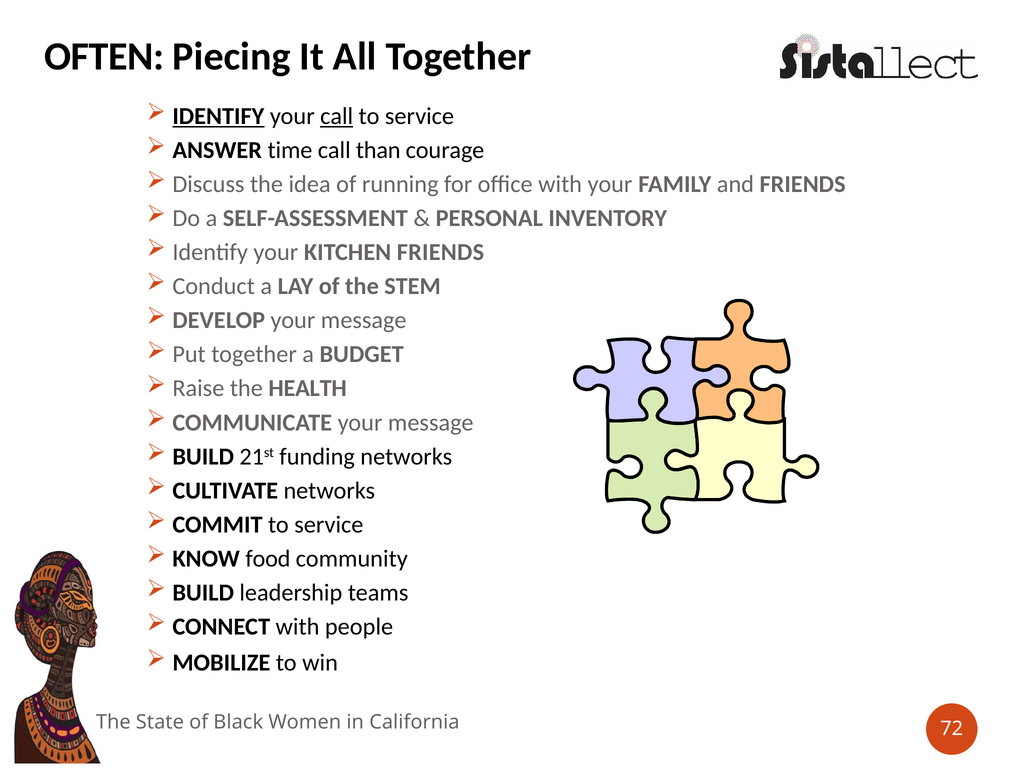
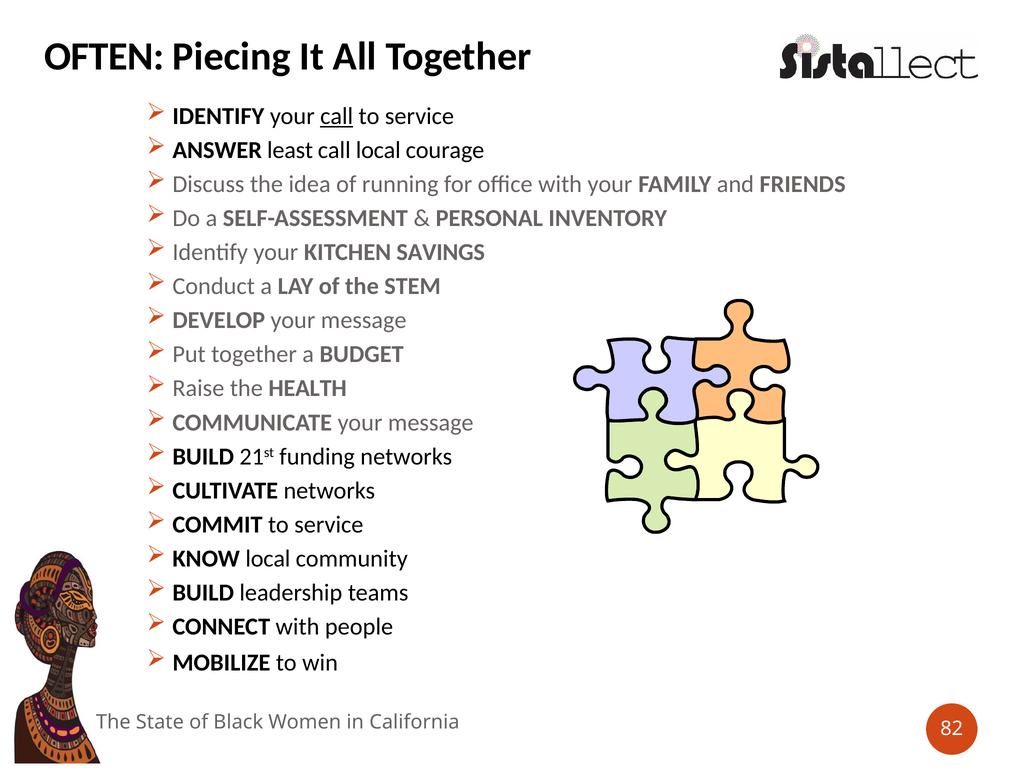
IDENTIFY underline: present -> none (218, 116)
time: time -> least (290, 150)
call than: than -> local (378, 150)
KITCHEN FRIENDS: FRIENDS -> SAVINGS (441, 252)
KNOW food: food -> local (268, 558)
72: 72 -> 82 (952, 729)
